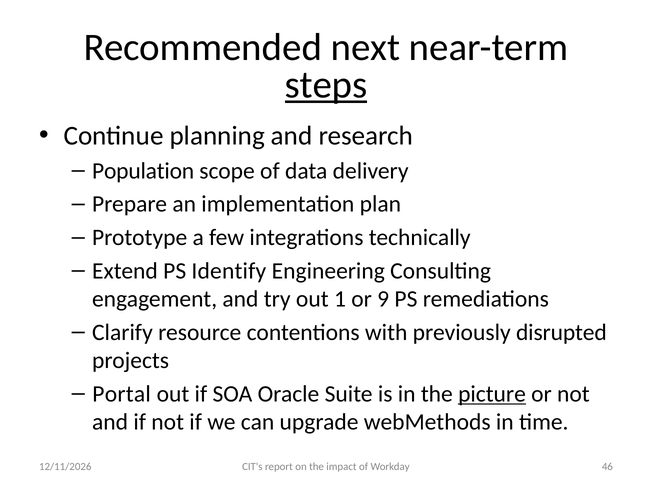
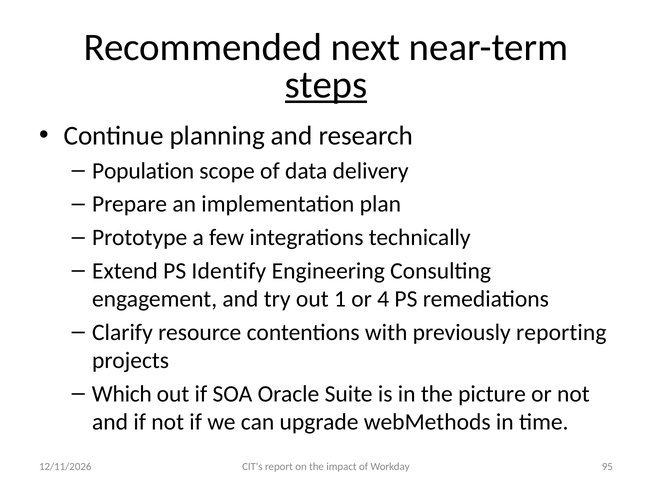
9: 9 -> 4 (383, 299)
disrupted: disrupted -> reporting (561, 332)
Portal: Portal -> Which (122, 394)
picture underline: present -> none (492, 394)
46: 46 -> 95 (607, 467)
